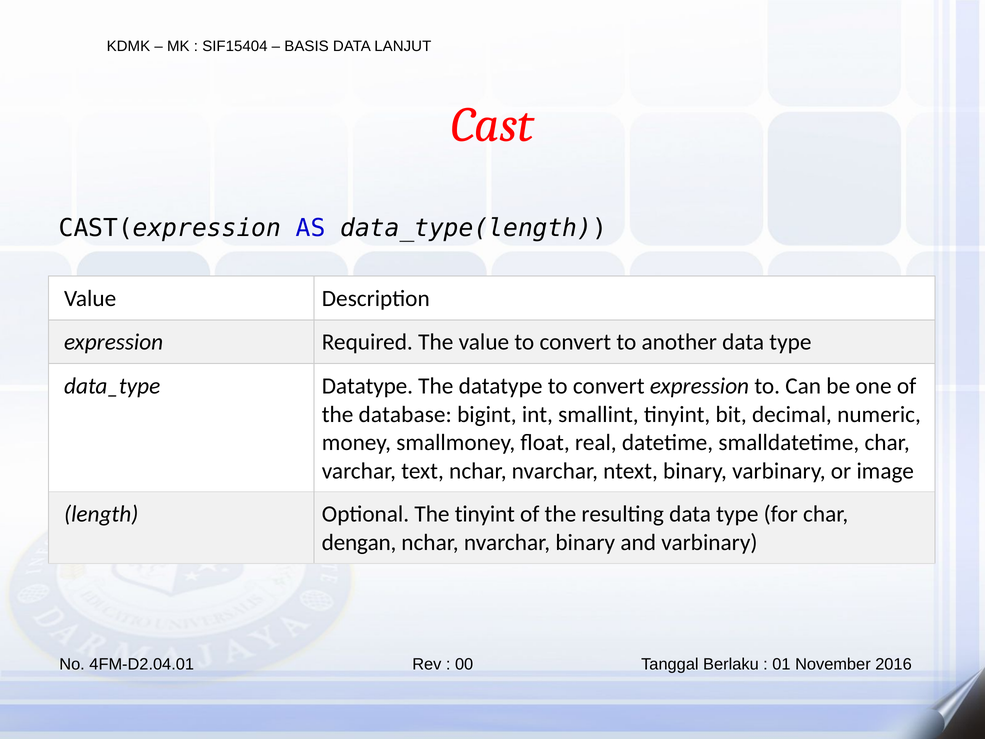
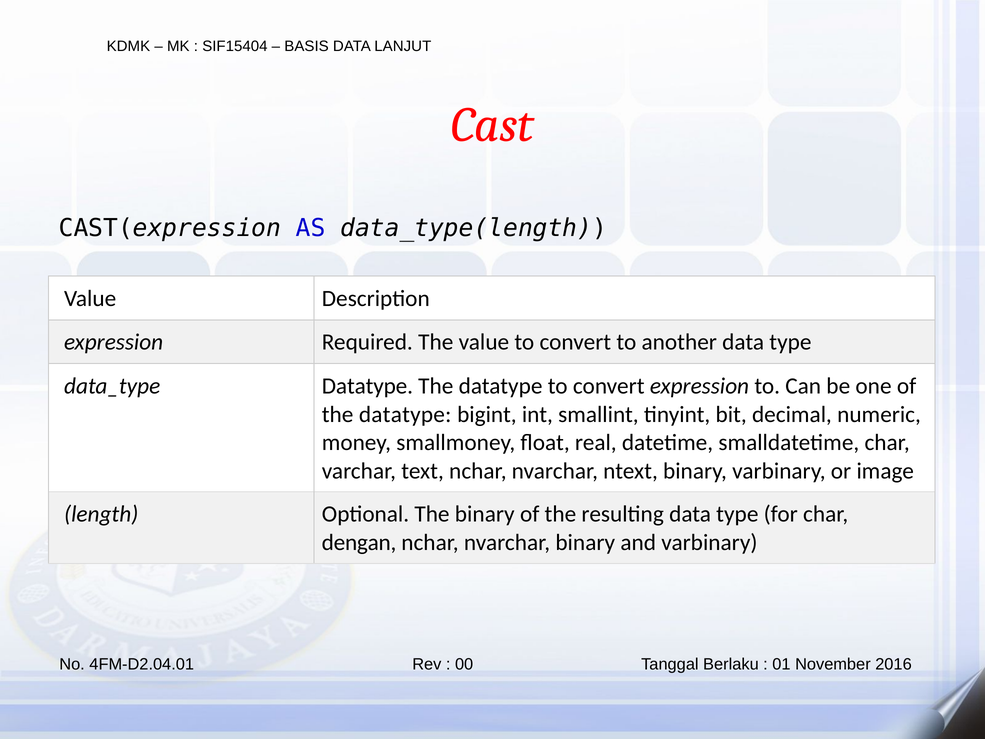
database: database -> datatype (405, 414)
The tinyint: tinyint -> binary (485, 514)
